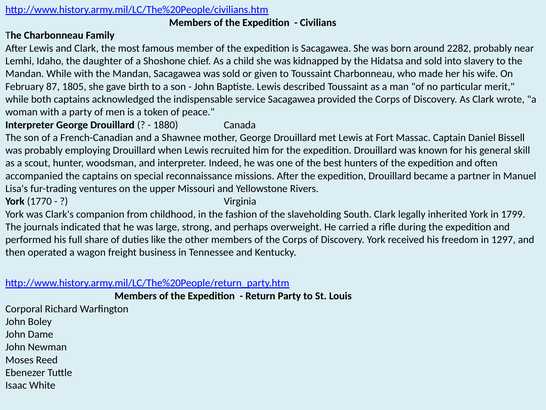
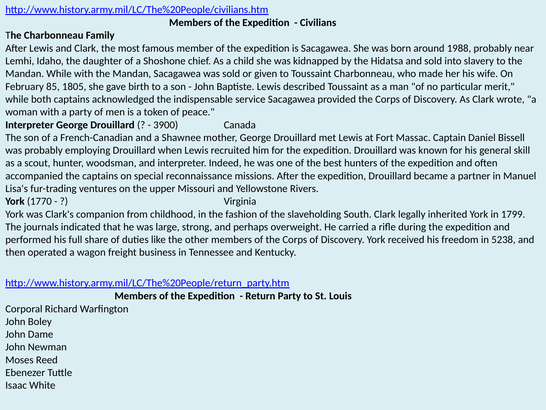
2282: 2282 -> 1988 (459, 48)
87: 87 -> 85 (53, 86)
1880: 1880 -> 3900 (166, 125)
1297: 1297 -> 5238 (503, 239)
